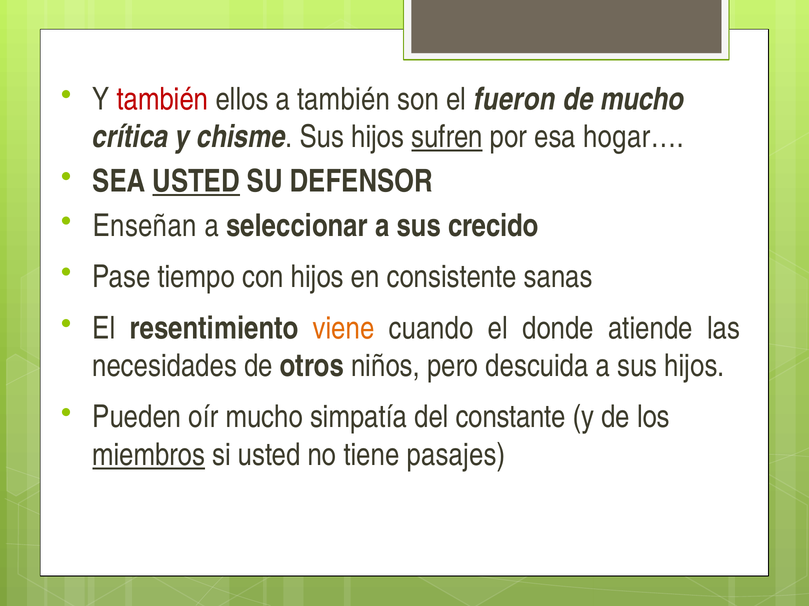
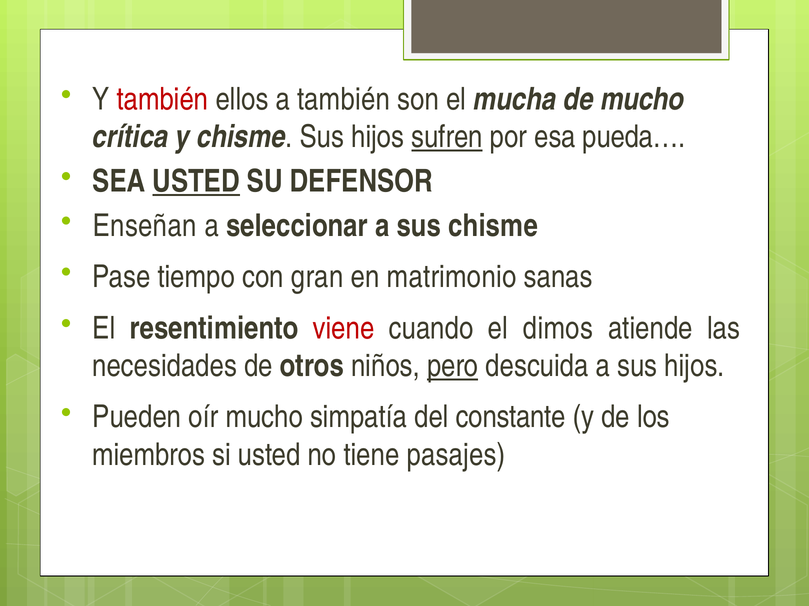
fueron: fueron -> mucha (515, 99)
hogar…: hogar… -> pueda… (634, 137)
sus crecido: crecido -> chisme (493, 226)
con hijos: hijos -> gran (317, 277)
consistente: consistente -> matrimonio (452, 277)
viene colour: orange -> red (344, 329)
donde: donde -> dimos (558, 329)
pero underline: none -> present (453, 366)
miembros underline: present -> none (149, 455)
